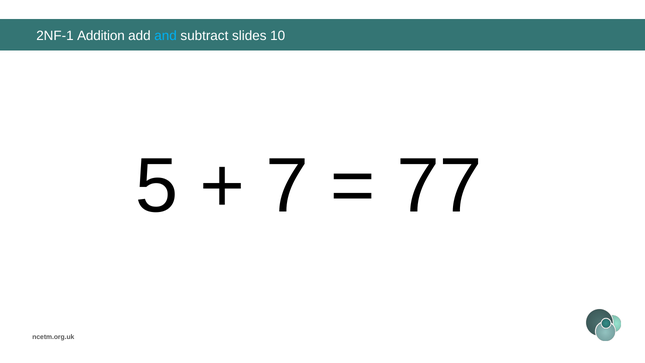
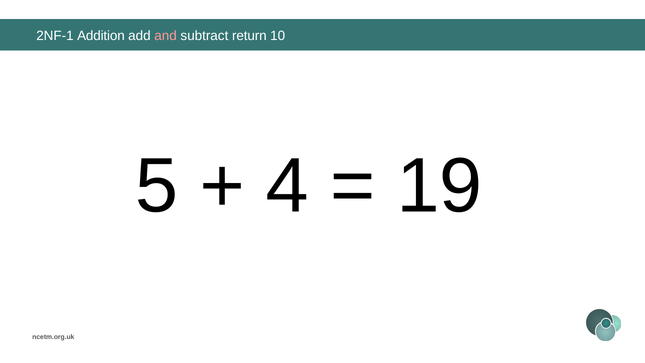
and colour: light blue -> pink (166, 36)
slides: slides -> return (249, 36)
7: 7 -> 4 (287, 186)
77: 77 -> 19 (439, 186)
